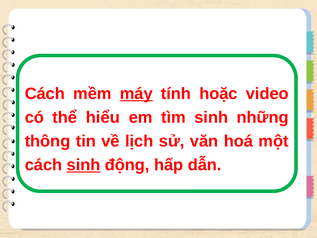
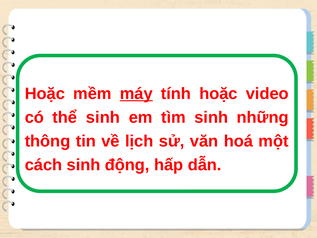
Cách: Cách -> Hoặc (45, 94)
thể hiểu: hiểu -> sinh (103, 117)
sinh underline: present -> none (84, 165)
